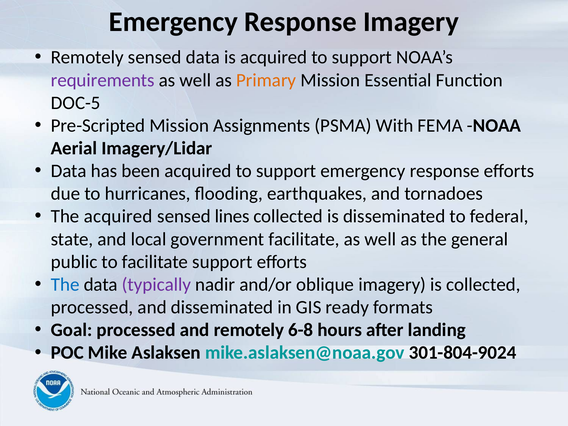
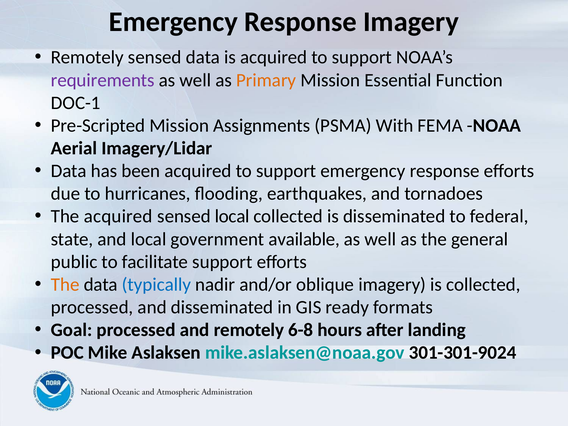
DOC-5: DOC-5 -> DOC-1 (76, 103)
sensed lines: lines -> local (232, 216)
government facilitate: facilitate -> available (304, 239)
The colour: blue -> orange (65, 285)
typically colour: purple -> blue (156, 285)
301-804-9024: 301-804-9024 -> 301-301-9024 (463, 353)
